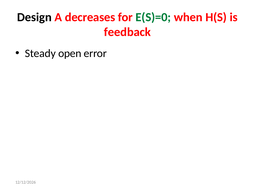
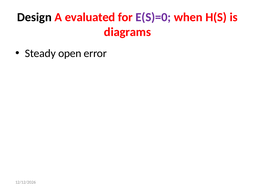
decreases: decreases -> evaluated (90, 17)
E(S)=0 colour: green -> purple (153, 17)
feedback: feedback -> diagrams (127, 32)
